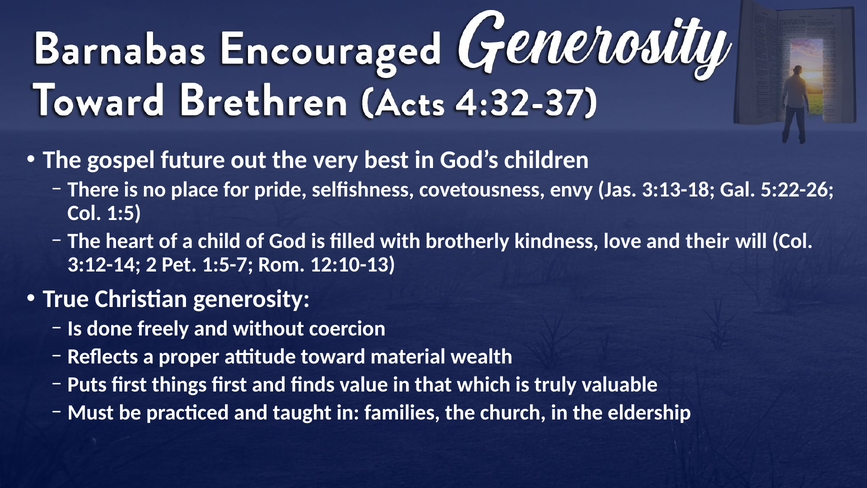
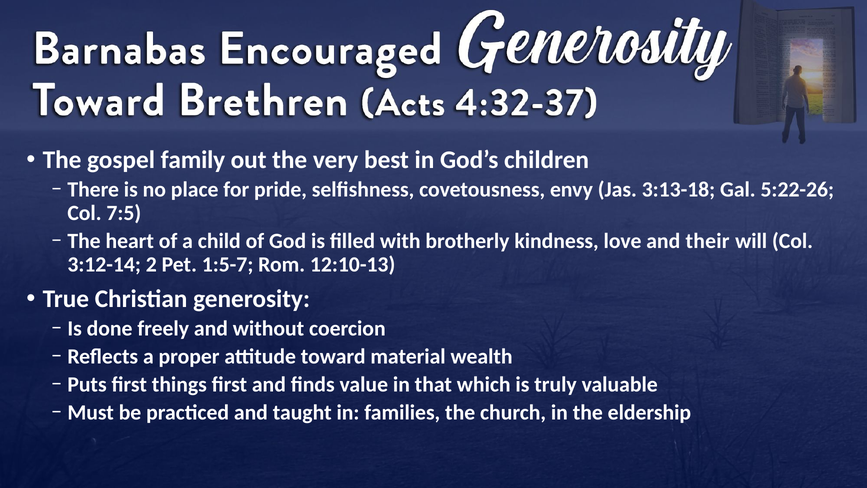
future: future -> family (193, 160)
1:5: 1:5 -> 7:5 (124, 213)
